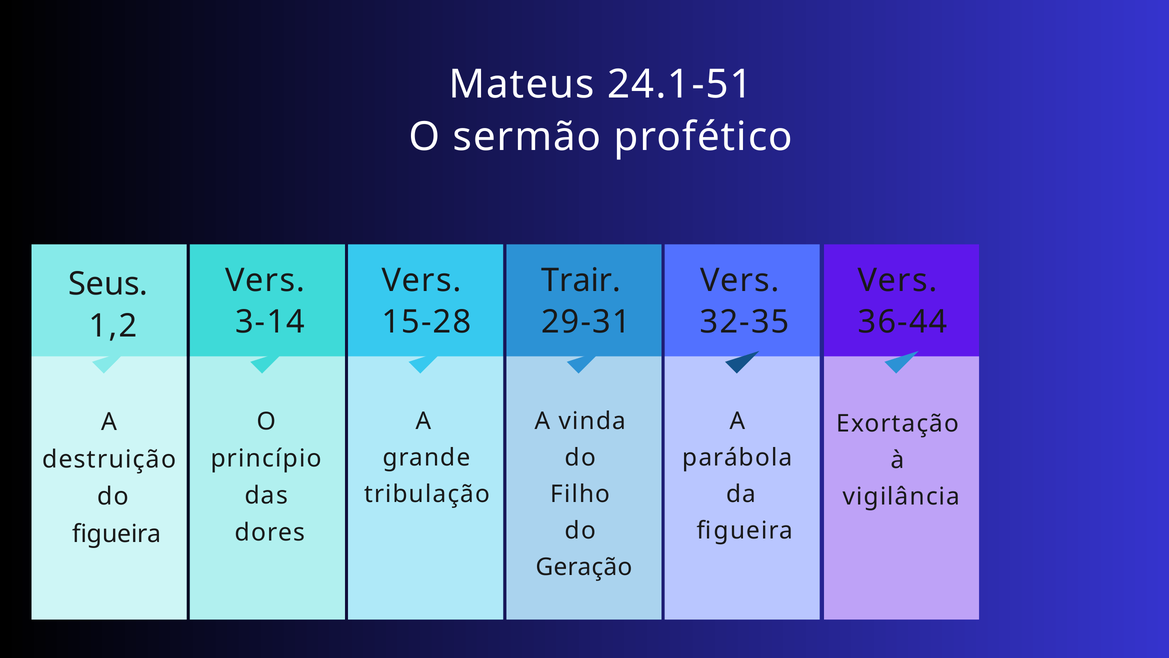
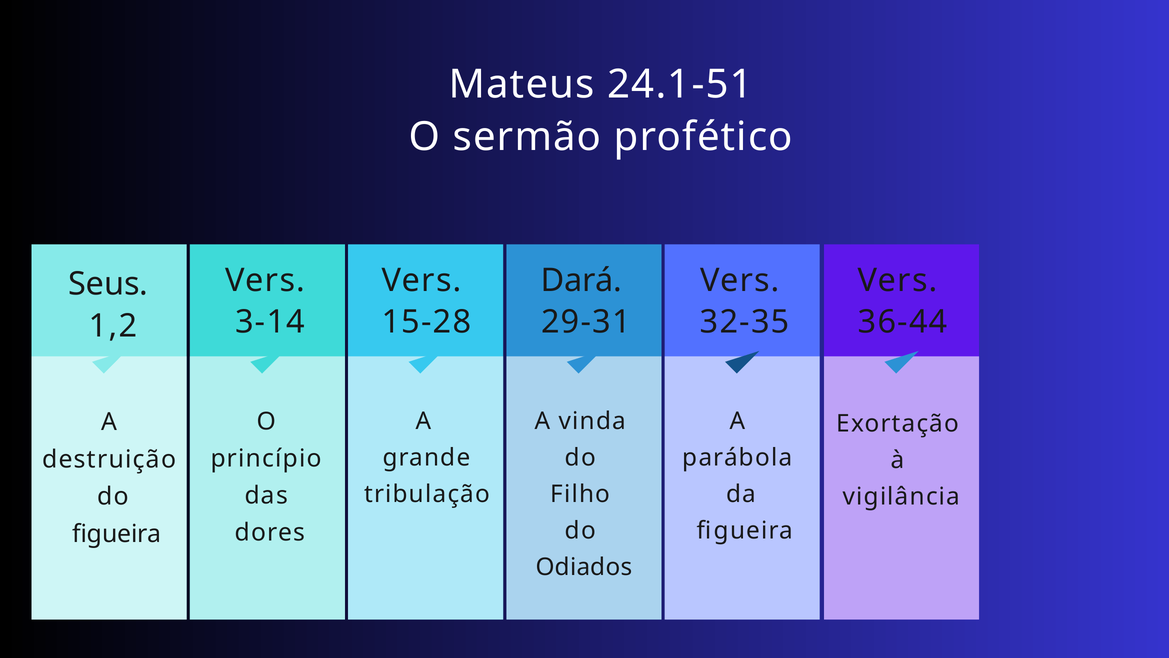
Trair: Trair -> Dará (581, 280)
Geração: Geração -> Odiados (584, 567)
